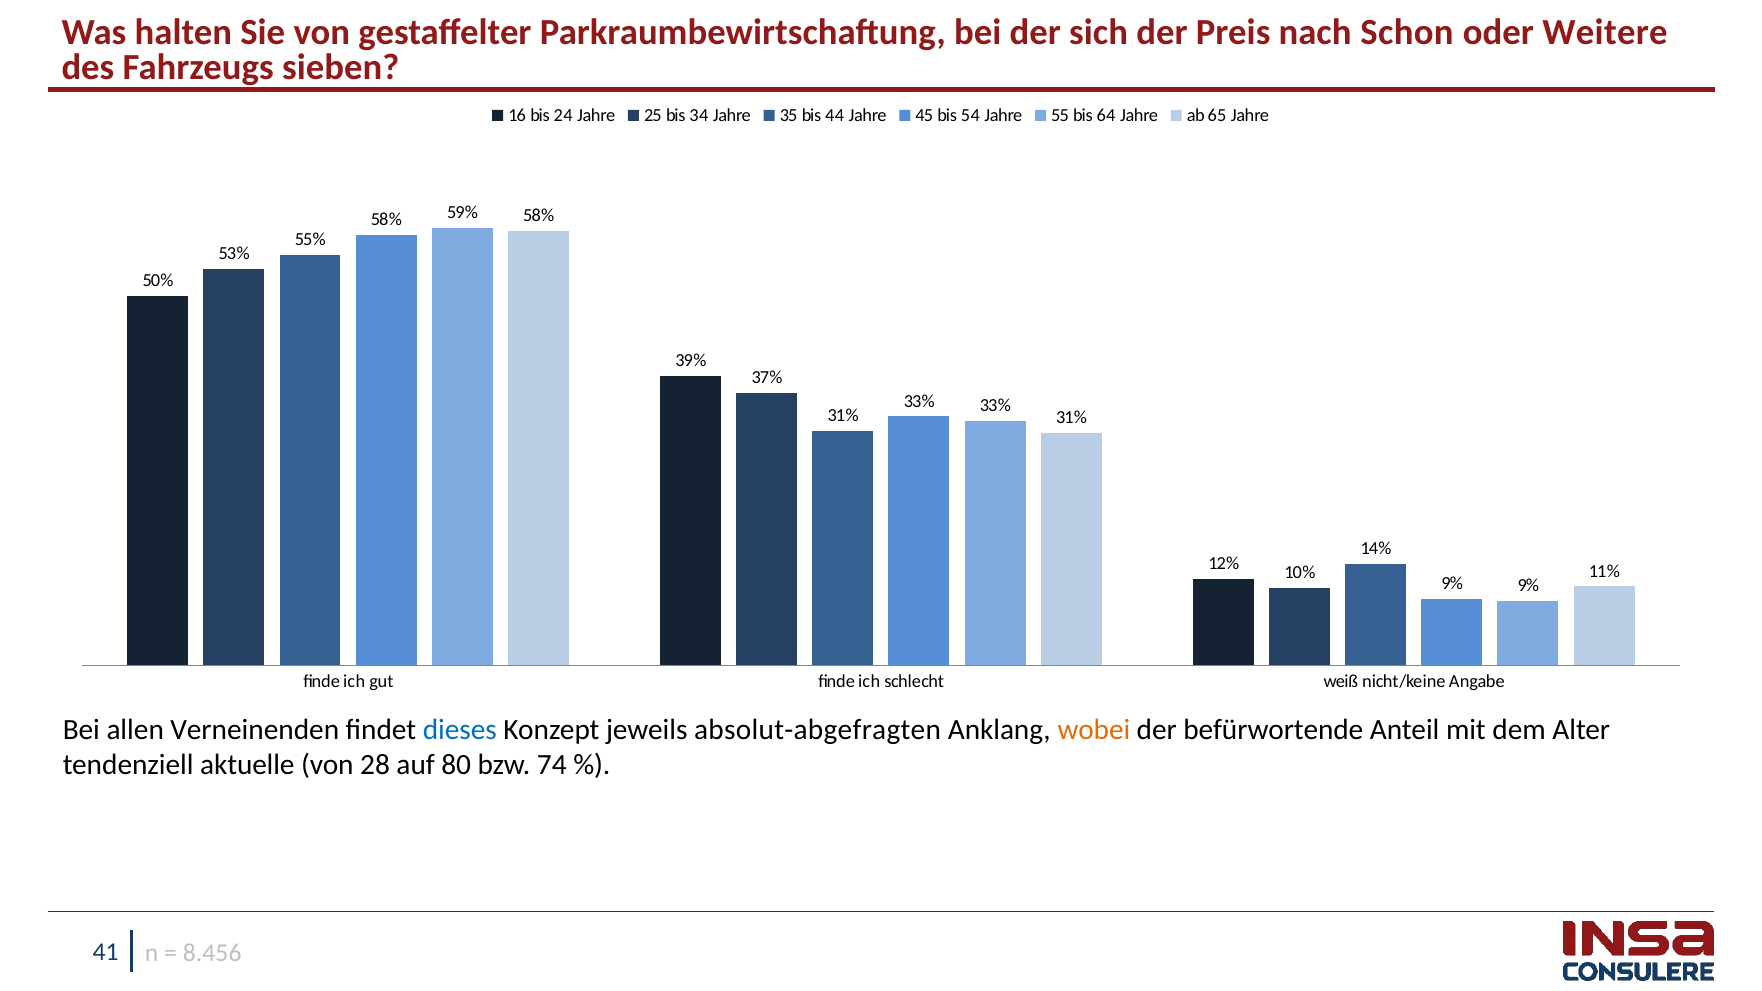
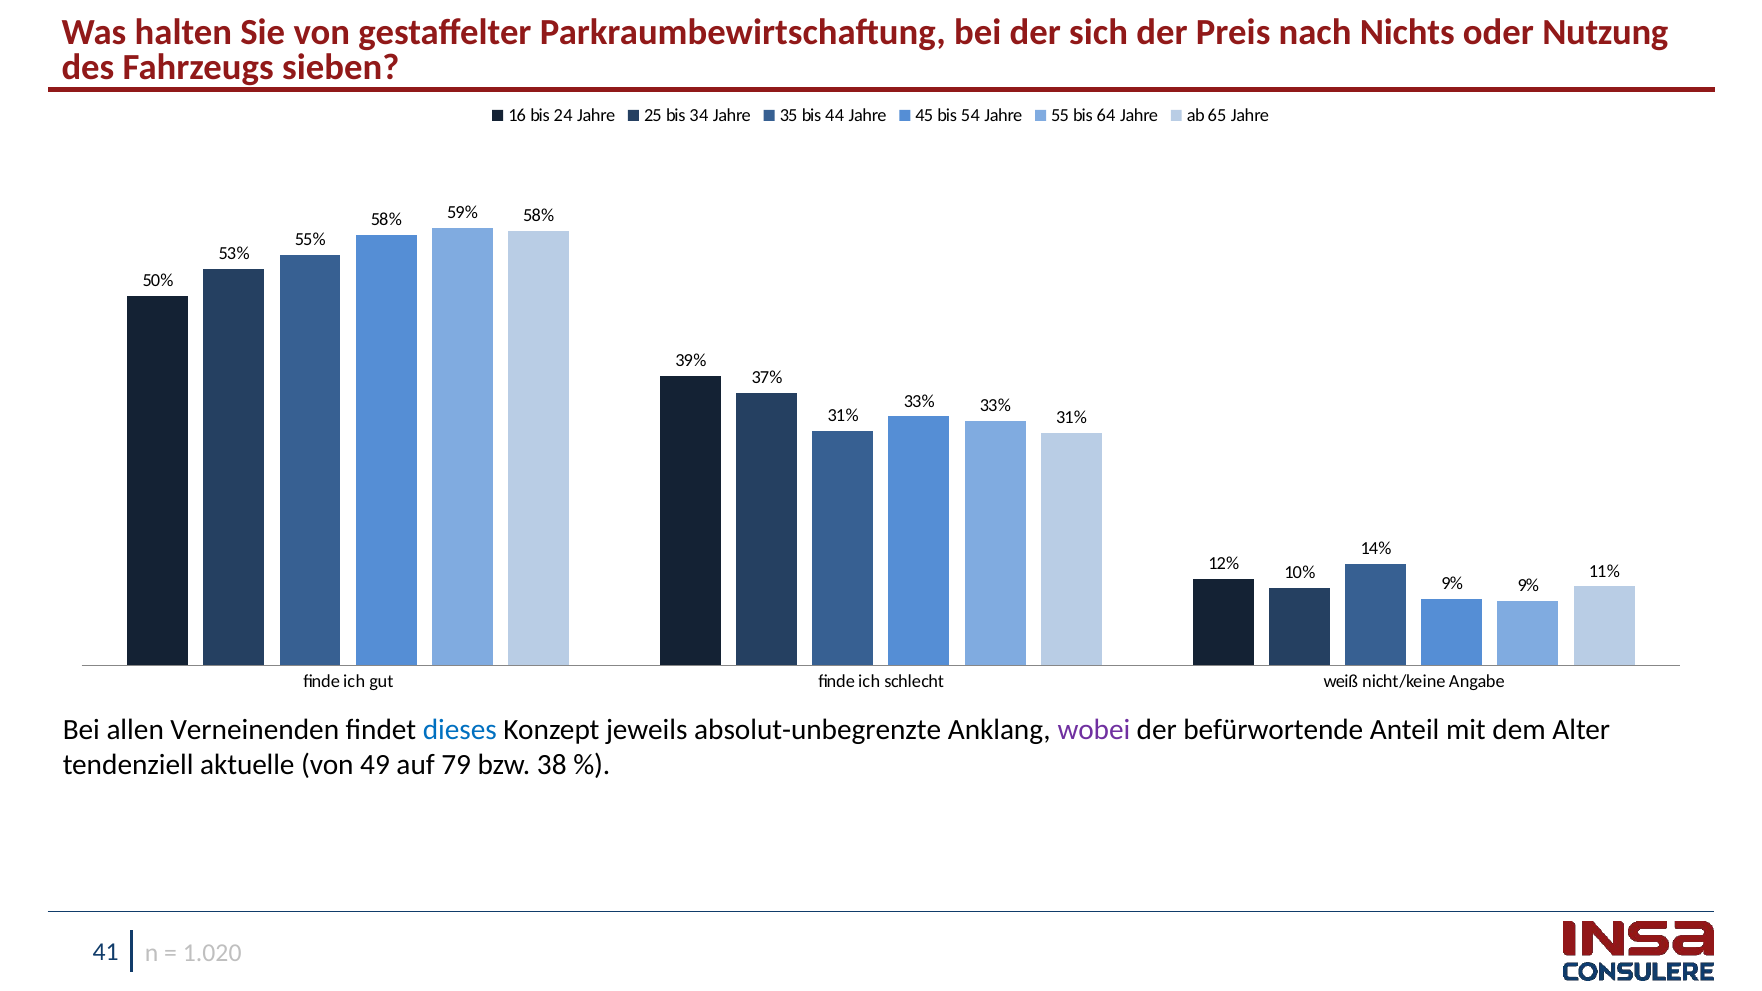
Schon: Schon -> Nichts (1407, 32)
Weitere: Weitere -> Nutzung (1605, 32)
absolut-abgefragten: absolut-abgefragten -> absolut-unbegrenzte (818, 730)
wobei colour: orange -> purple (1094, 730)
28: 28 -> 49 (375, 765)
80: 80 -> 79 (456, 765)
74: 74 -> 38 (552, 765)
8.456: 8.456 -> 1.020 (212, 953)
